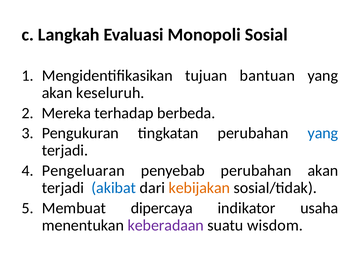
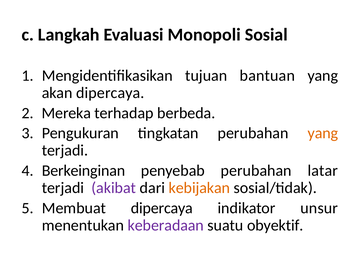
akan keseluruh: keseluruh -> dipercaya (110, 93)
yang colour: blue -> orange (323, 133)
Pengeluaran: Pengeluaran -> Berkeinginan (83, 171)
perubahan akan: akan -> latar (323, 171)
akibat colour: blue -> purple (114, 188)
usaha: usaha -> unsur (319, 208)
wisdom: wisdom -> obyektif (275, 225)
